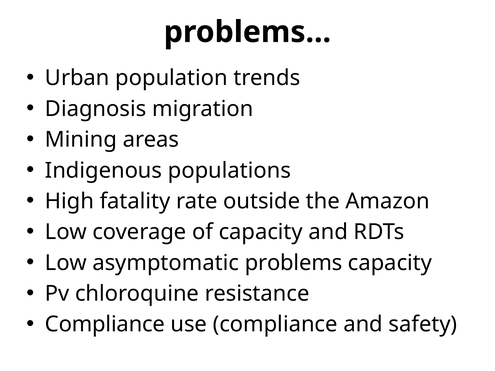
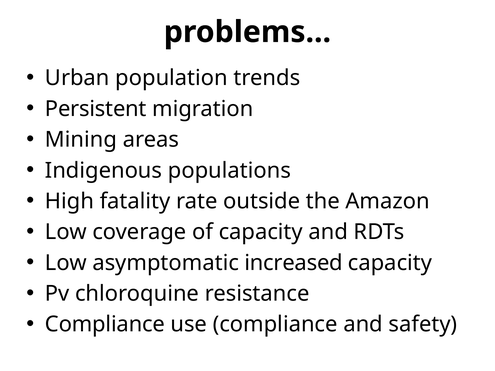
Diagnosis: Diagnosis -> Persistent (96, 109)
asymptomatic problems: problems -> increased (294, 263)
